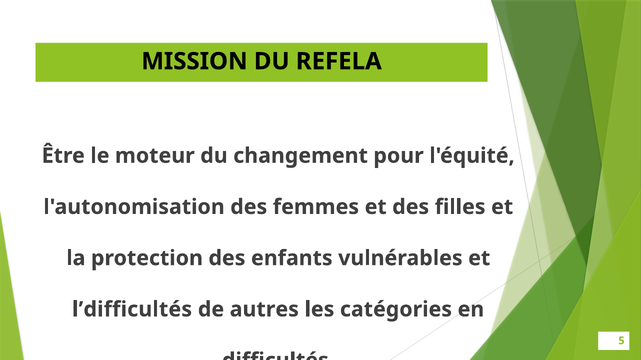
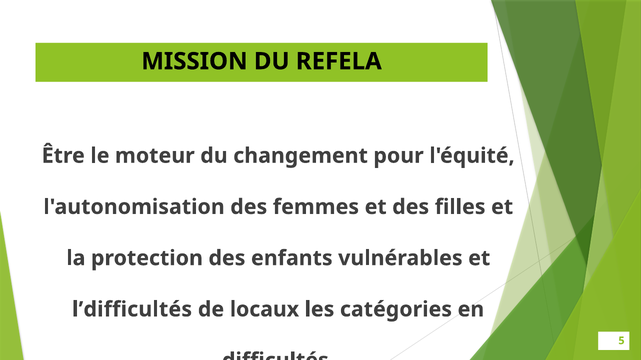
autres: autres -> locaux (264, 310)
